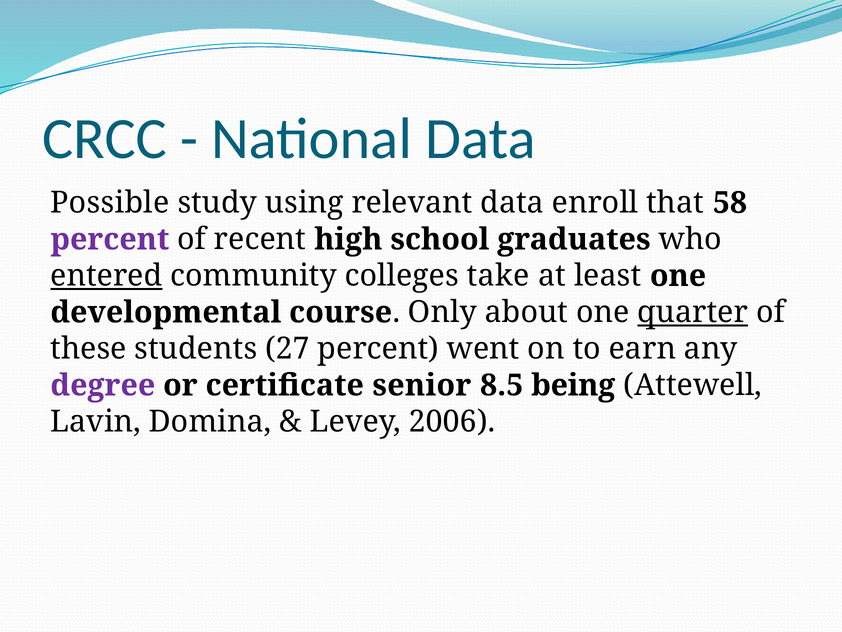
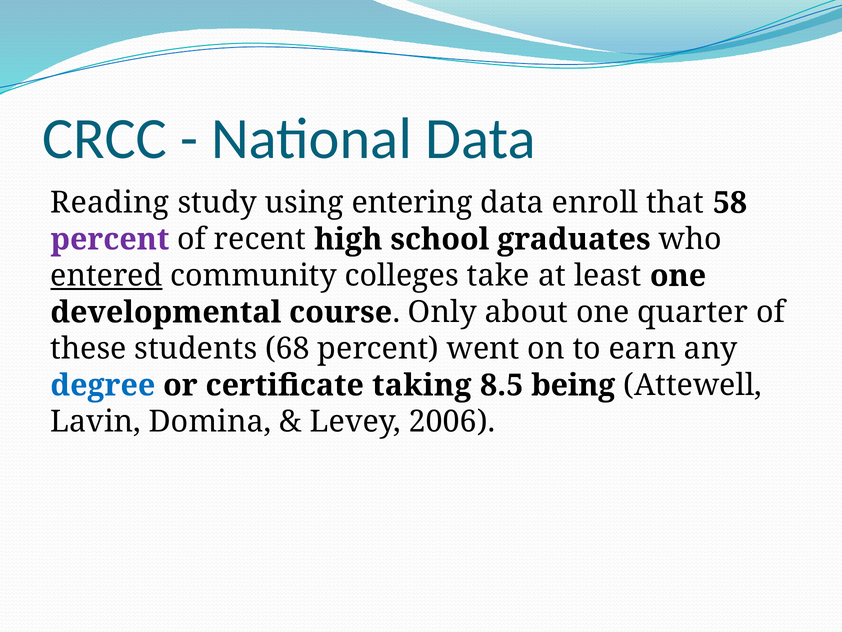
Possible: Possible -> Reading (110, 203)
relevant: relevant -> entering (412, 203)
quarter underline: present -> none (693, 312)
27: 27 -> 68 (287, 349)
degree colour: purple -> blue (103, 385)
senior: senior -> taking (422, 385)
